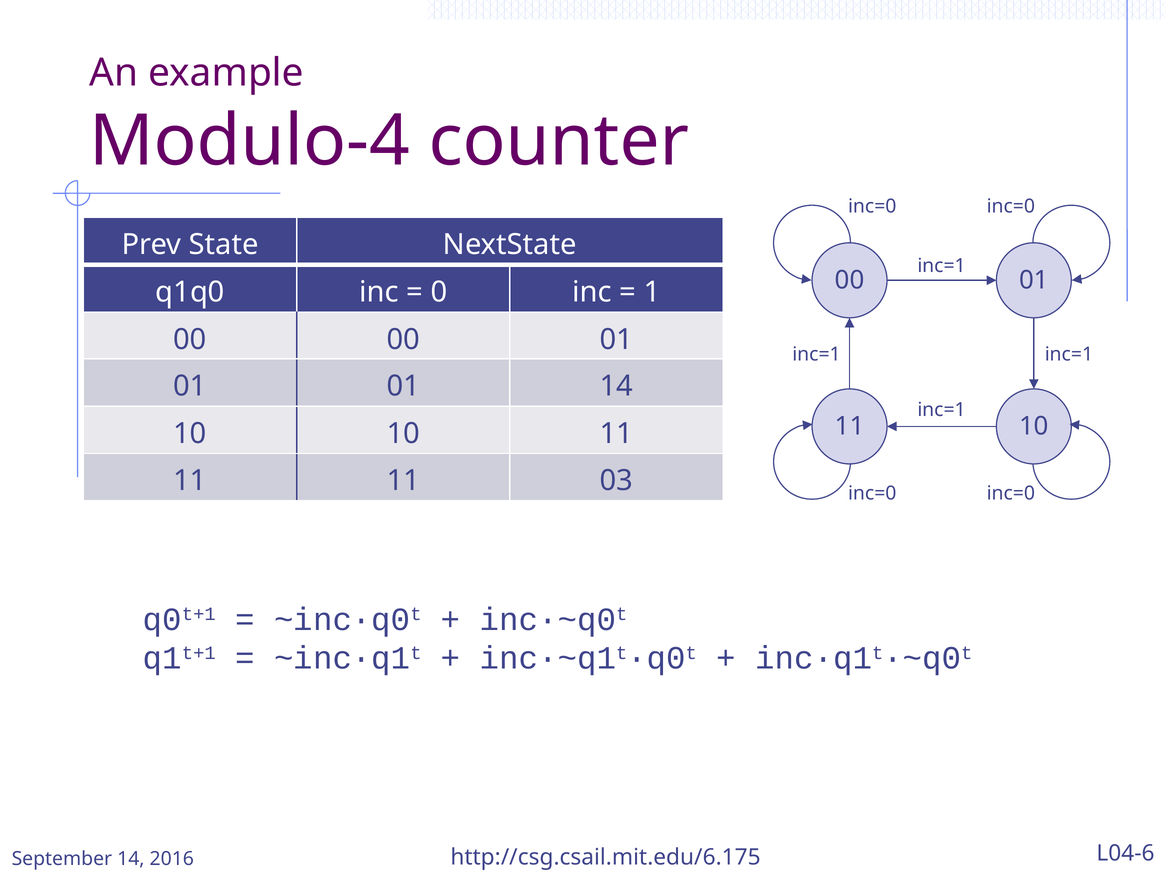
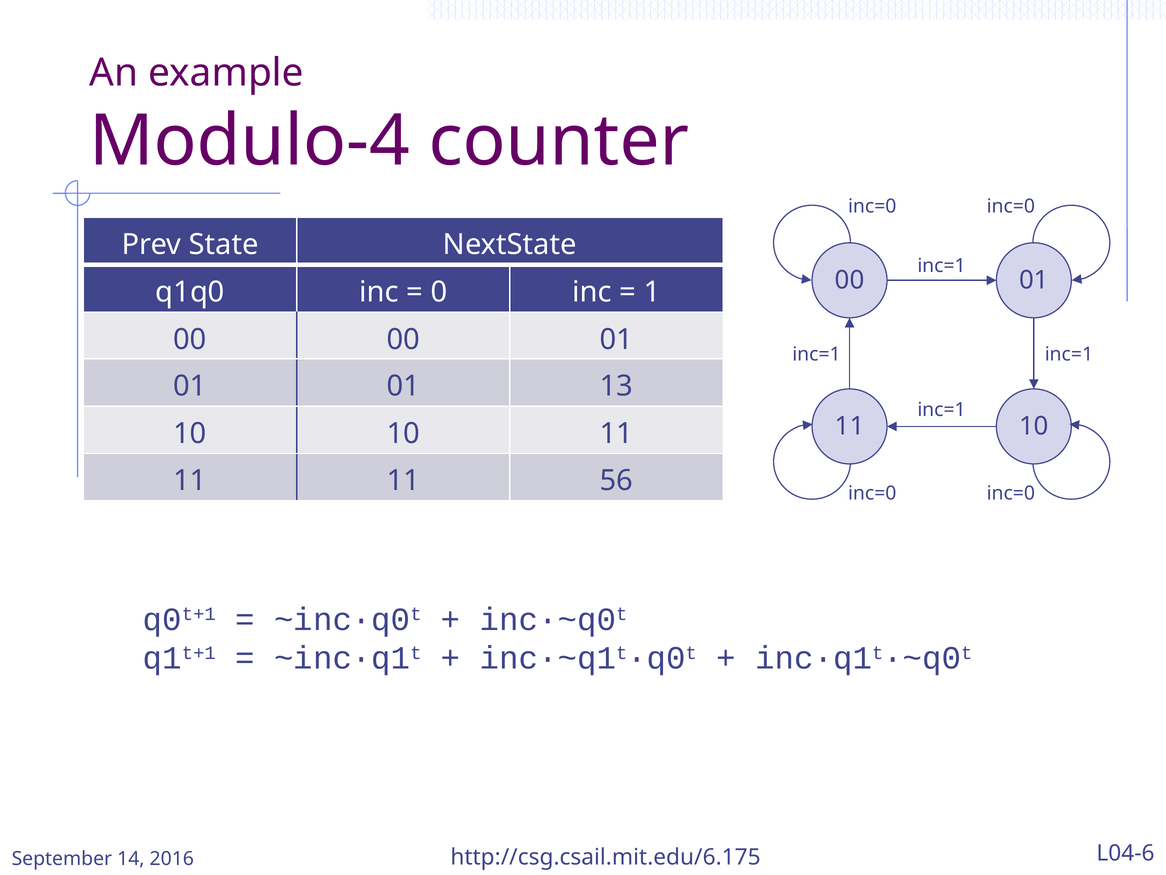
01 14: 14 -> 13 (616, 386)
03: 03 -> 56 (616, 481)
